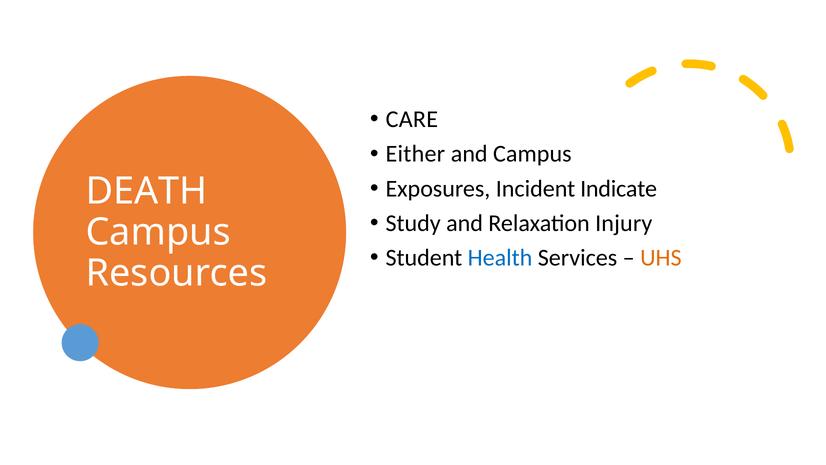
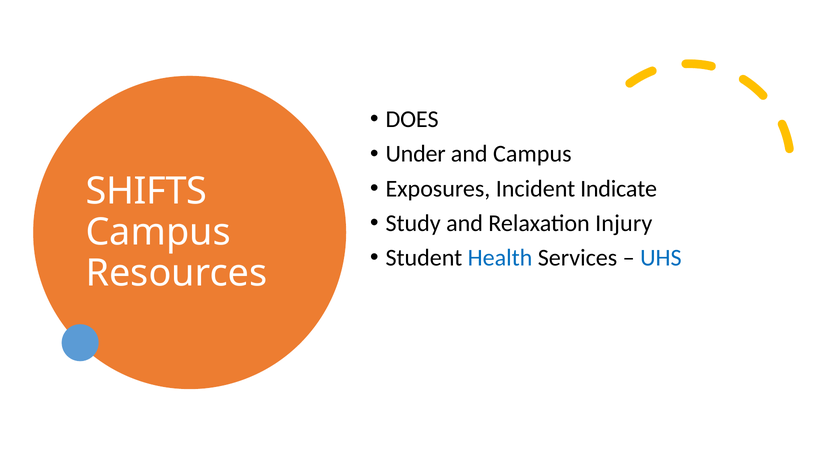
CARE: CARE -> DOES (412, 119)
Either: Either -> Under (416, 154)
DEATH: DEATH -> SHIFTS (146, 191)
UHS colour: orange -> blue (661, 258)
